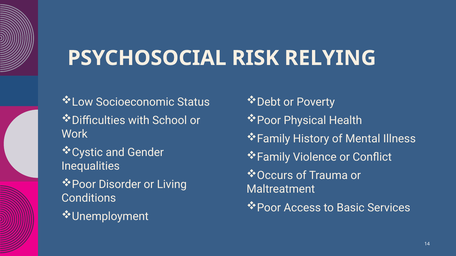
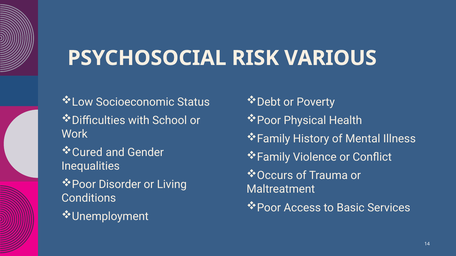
RELYING: RELYING -> VARIOUS (330, 58)
Cystic: Cystic -> Cured (87, 153)
